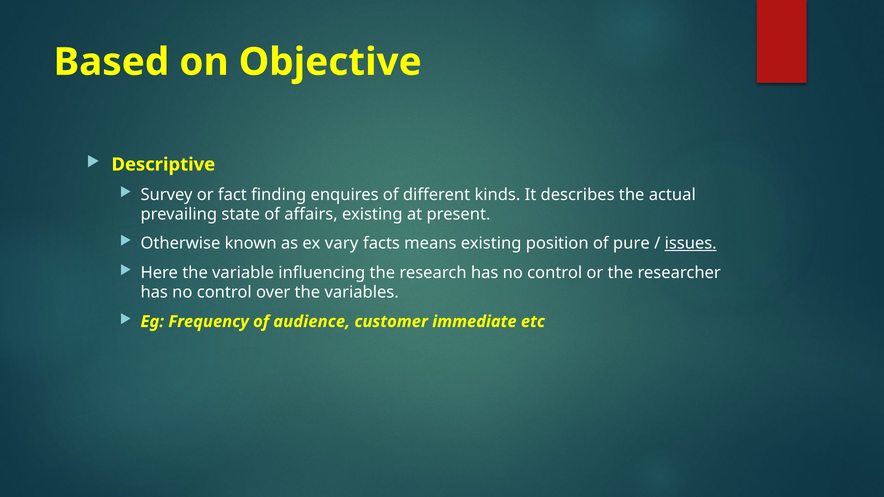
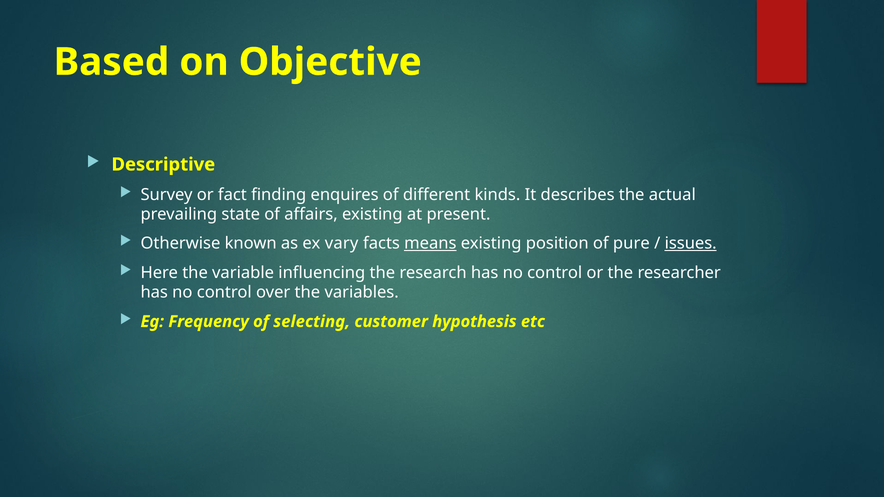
means underline: none -> present (430, 244)
audience: audience -> selecting (312, 322)
immediate: immediate -> hypothesis (474, 322)
